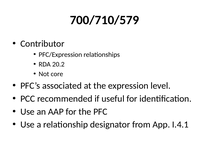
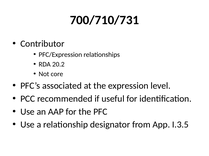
700/710/579: 700/710/579 -> 700/710/731 (104, 20)
I.4.1: I.4.1 -> I.3.5 (180, 125)
